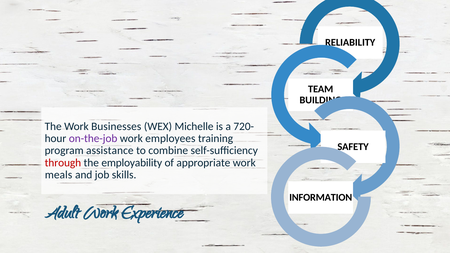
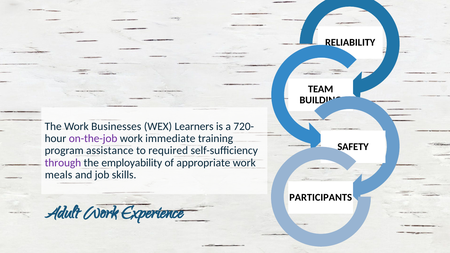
Michelle: Michelle -> Learners (194, 126)
employees: employees -> immediate (170, 139)
combine: combine -> required (168, 151)
through colour: red -> purple (63, 163)
INFORMATION: INFORMATION -> PARTICIPANTS (321, 197)
